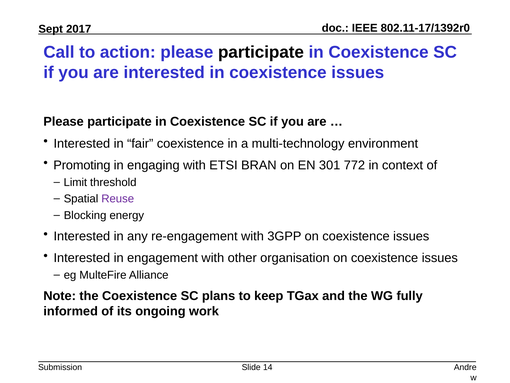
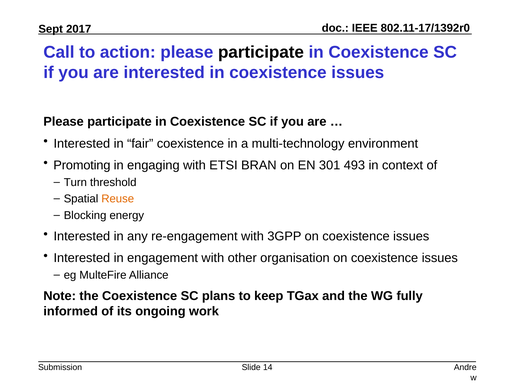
772: 772 -> 493 (354, 165)
Limit: Limit -> Turn (75, 182)
Reuse colour: purple -> orange (118, 199)
